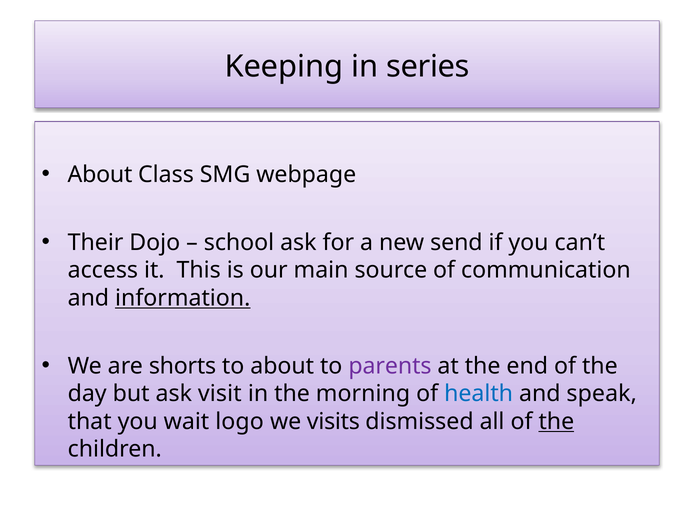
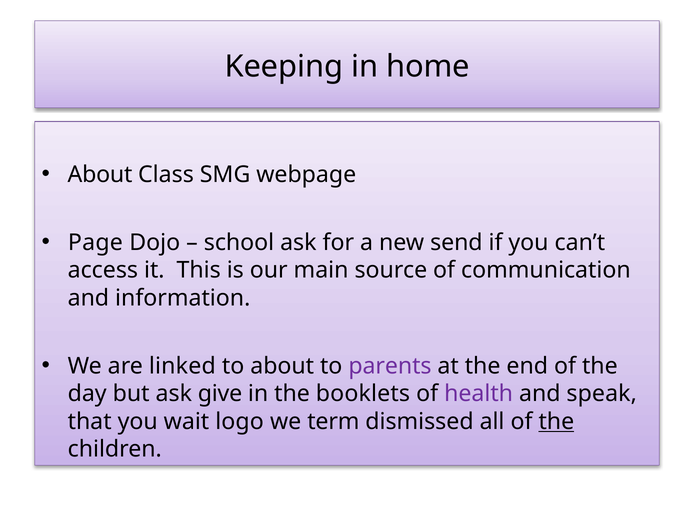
series: series -> home (428, 66)
Their: Their -> Page (95, 242)
information underline: present -> none (183, 298)
shorts: shorts -> linked (182, 366)
visit: visit -> give (220, 393)
morning: morning -> booklets (363, 393)
health colour: blue -> purple (479, 393)
visits: visits -> term (333, 421)
